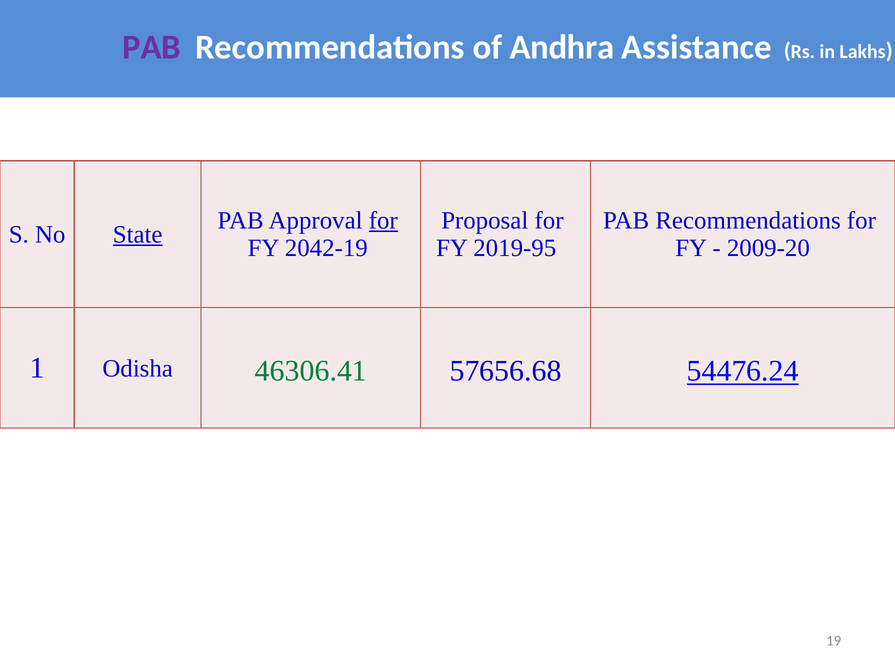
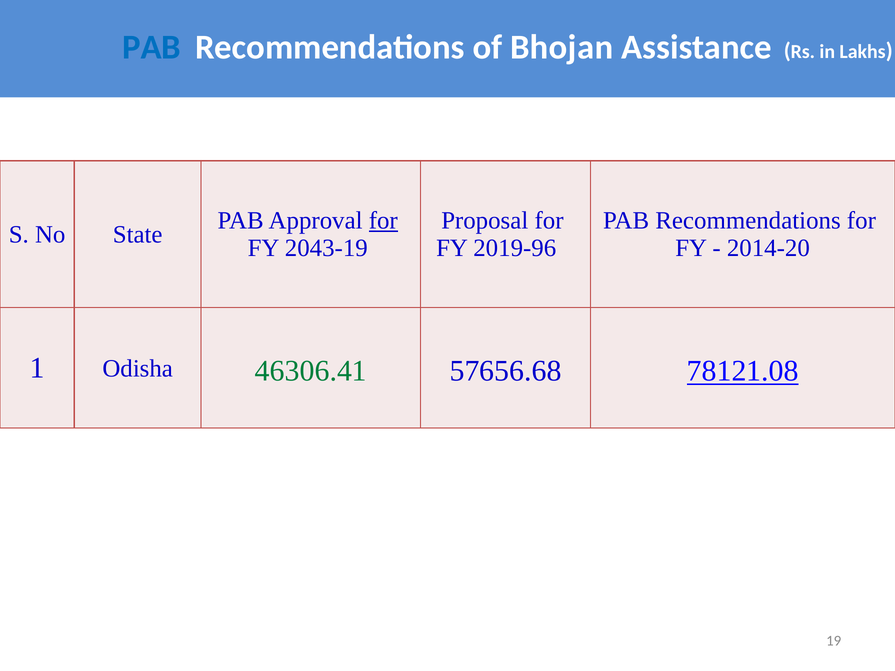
PAB colour: purple -> blue (152, 48)
Andhra: Andhra -> Bhojan (562, 48)
State underline: present -> none (138, 234)
2042-19: 2042-19 -> 2043-19 (326, 248)
2019-95: 2019-95 -> 2019-96 (515, 248)
2009-20: 2009-20 -> 2014-20 (768, 248)
54476.24: 54476.24 -> 78121.08 (743, 371)
